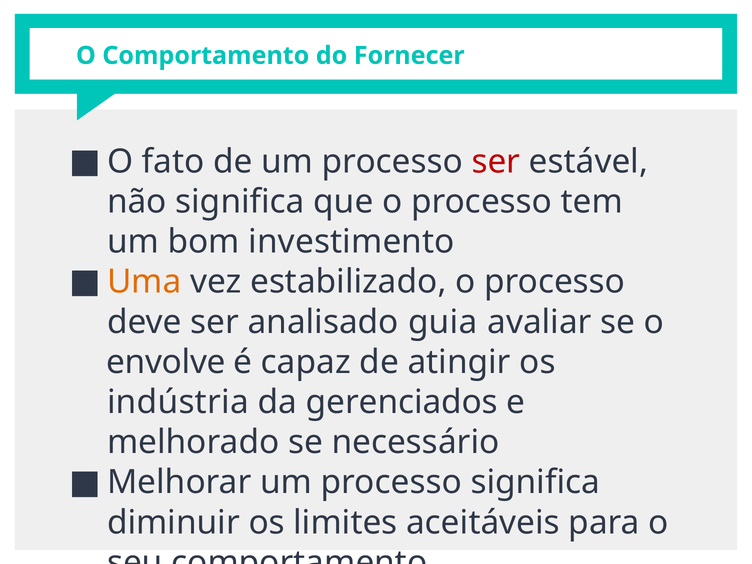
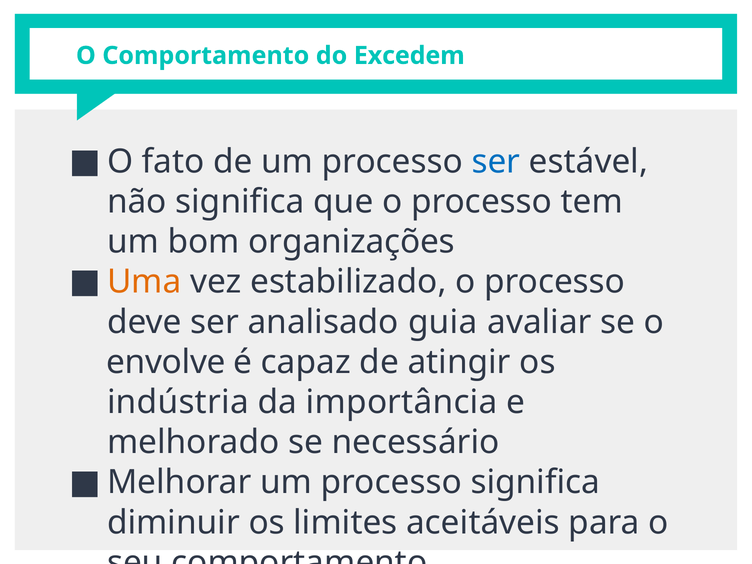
Fornecer: Fornecer -> Excedem (409, 56)
ser colour: red -> blue (496, 162)
investimento: investimento -> organizações (352, 242)
gerenciados: gerenciados -> importância (402, 402)
